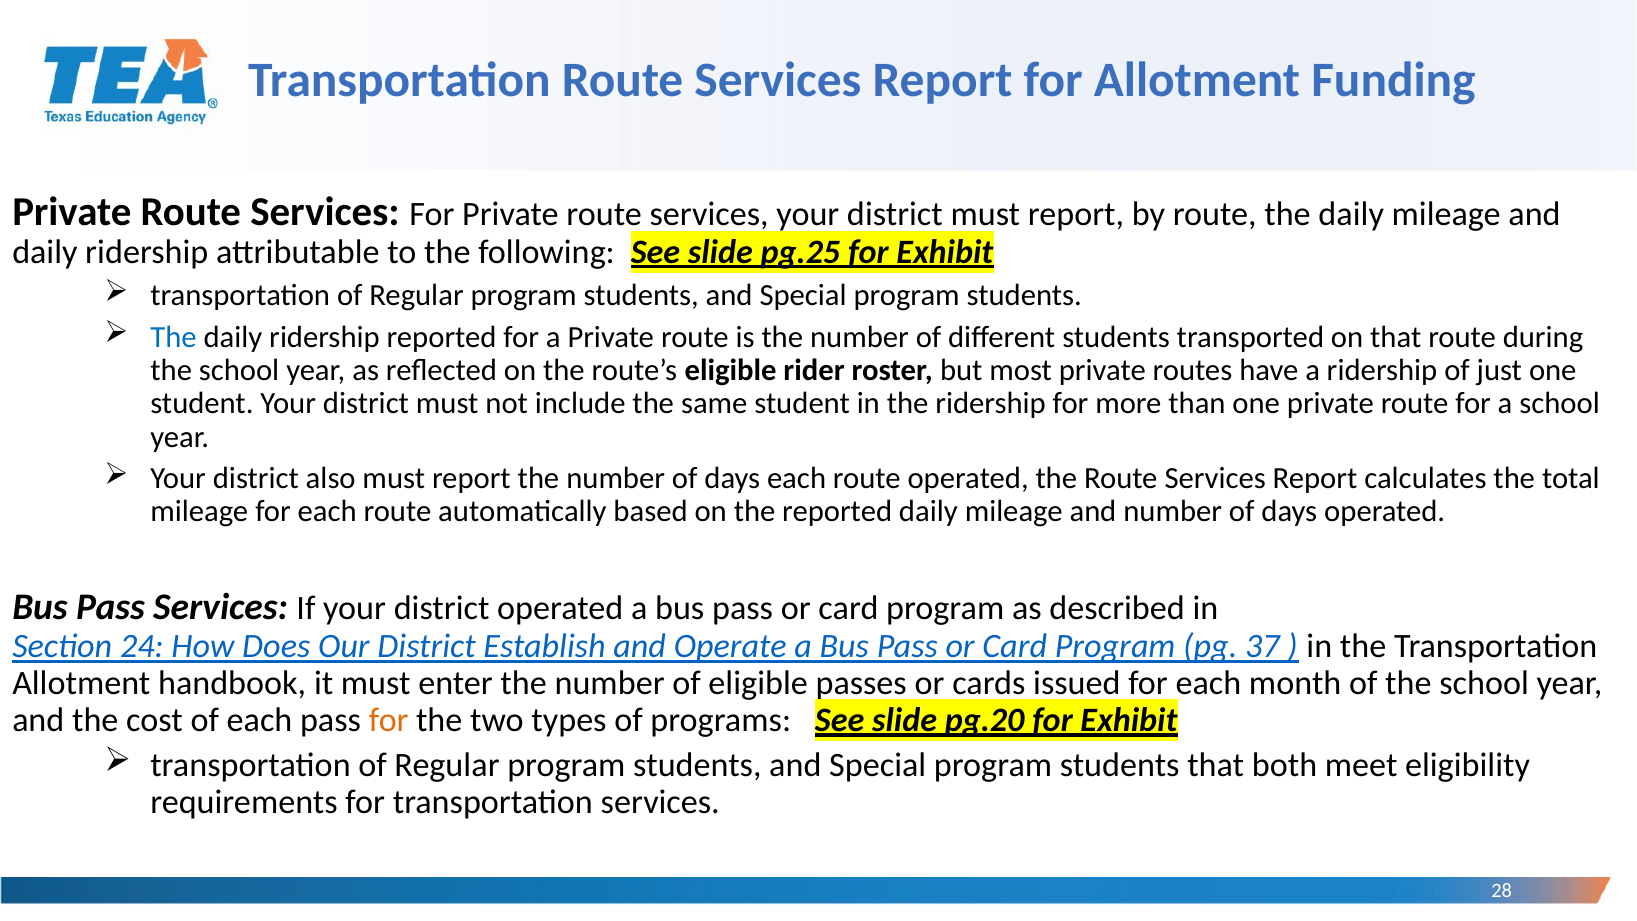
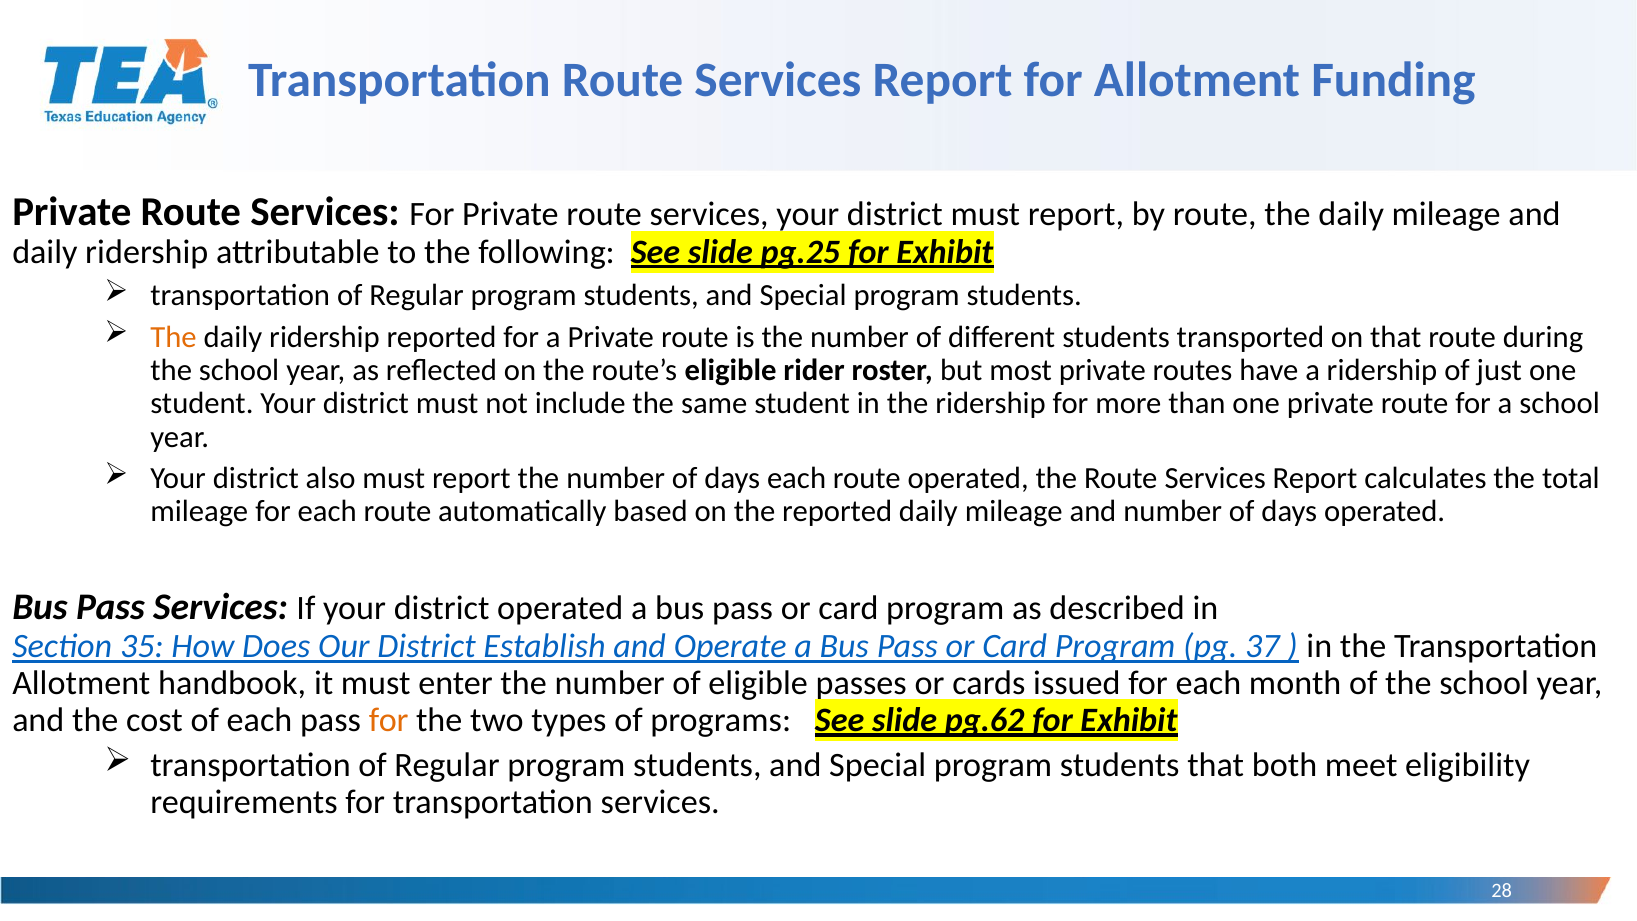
The colour: blue -> orange (174, 337)
24: 24 -> 35 (142, 646)
pg.20: pg.20 -> pg.62 (985, 720)
